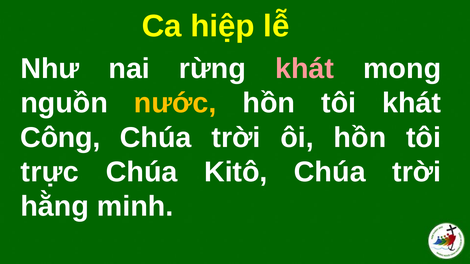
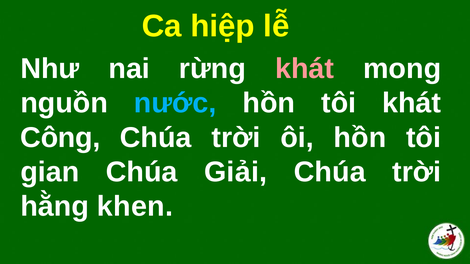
nước colour: yellow -> light blue (175, 103)
trực: trực -> gian (50, 172)
Kitô: Kitô -> Giải (236, 172)
minh: minh -> khen (135, 207)
